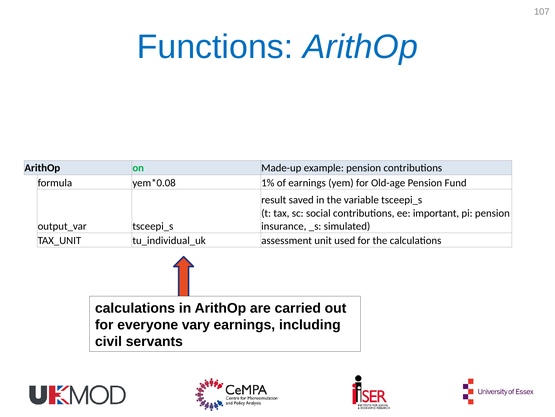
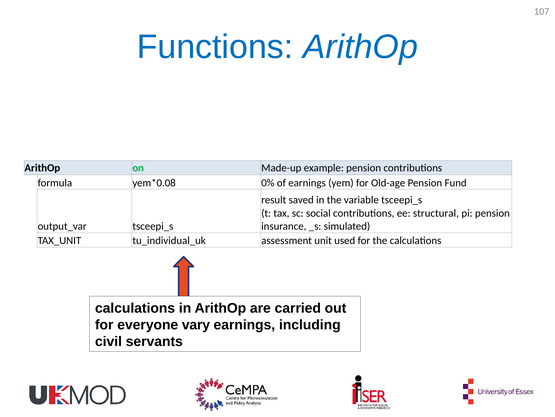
1%: 1% -> 0% (268, 183)
important: important -> structural (436, 213)
